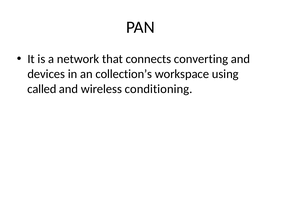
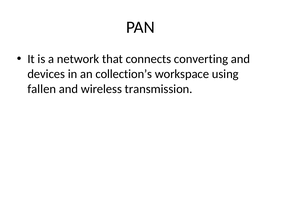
called: called -> fallen (42, 89)
conditioning: conditioning -> transmission (159, 89)
